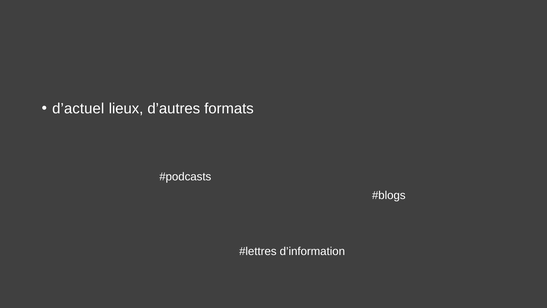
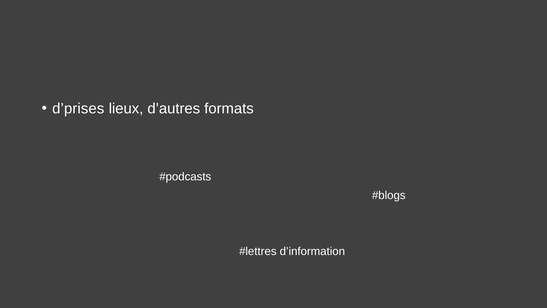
d’actuel: d’actuel -> d’prises (78, 109)
